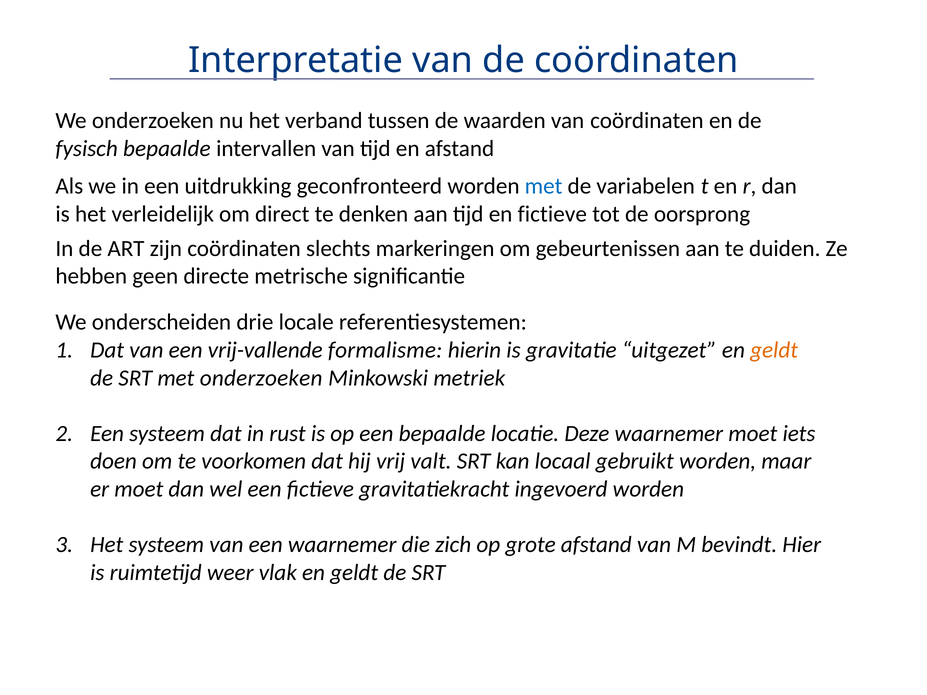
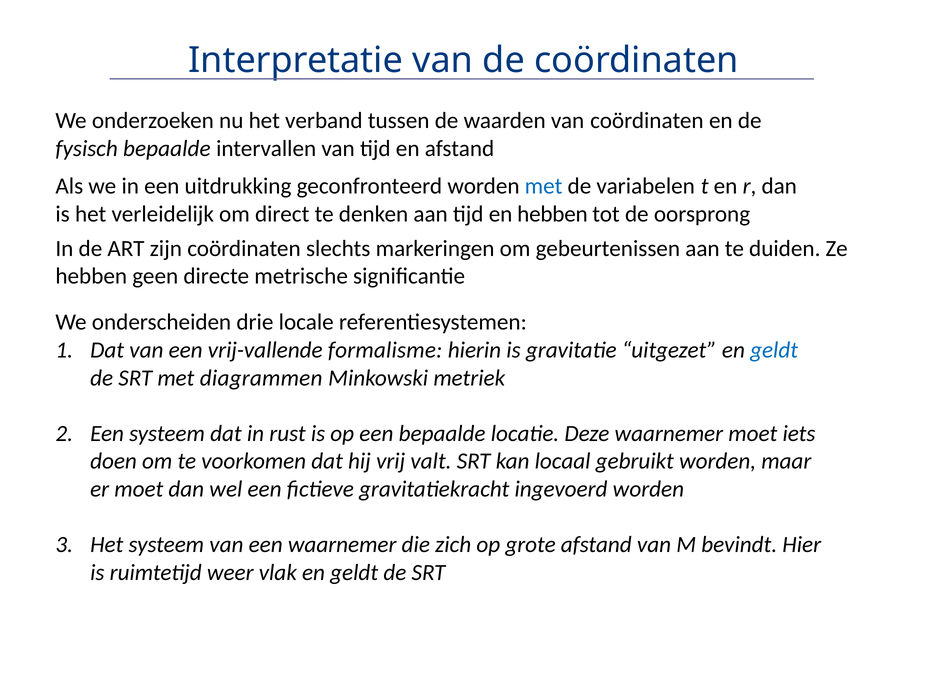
en fictieve: fictieve -> hebben (552, 214)
geldt colour: orange -> blue (774, 350)
met onderzoeken: onderzoeken -> diagrammen (261, 378)
